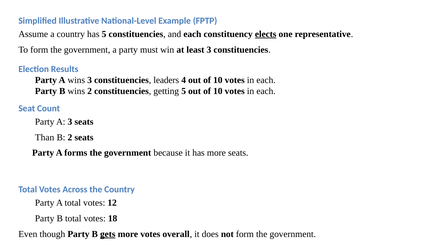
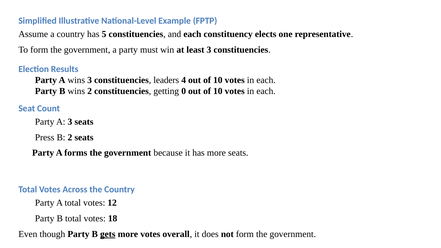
elects underline: present -> none (266, 34)
getting 5: 5 -> 0 (184, 91)
Than: Than -> Press (45, 137)
